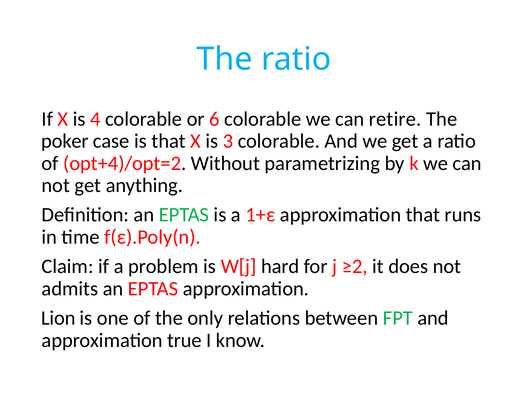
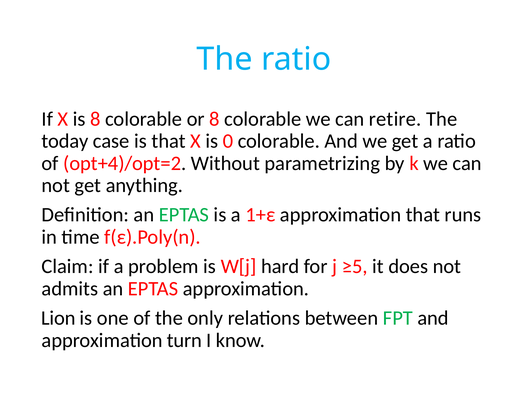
is 4: 4 -> 8 (95, 119)
or 6: 6 -> 8 (215, 119)
poker: poker -> today (65, 141)
3: 3 -> 0 (228, 141)
≥2: ≥2 -> ≥5 (355, 266)
true: true -> turn (184, 340)
